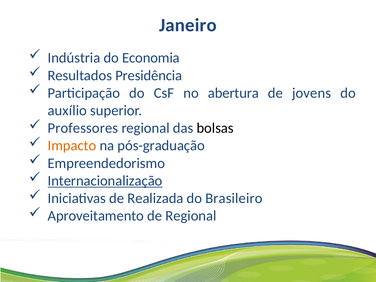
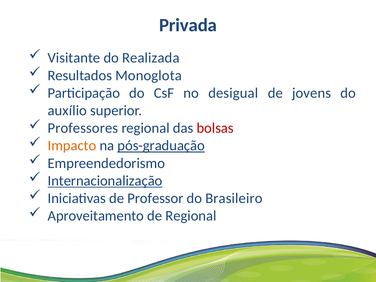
Janeiro: Janeiro -> Privada (188, 25)
Indústria: Indústria -> Visitante (74, 58)
Economia: Economia -> Realizada (151, 58)
Presidência: Presidência -> Monoglota (149, 75)
abertura: abertura -> desigual (233, 93)
bolsas colour: black -> red (215, 128)
pós-graduação underline: none -> present (161, 146)
Realizada: Realizada -> Professor (155, 198)
